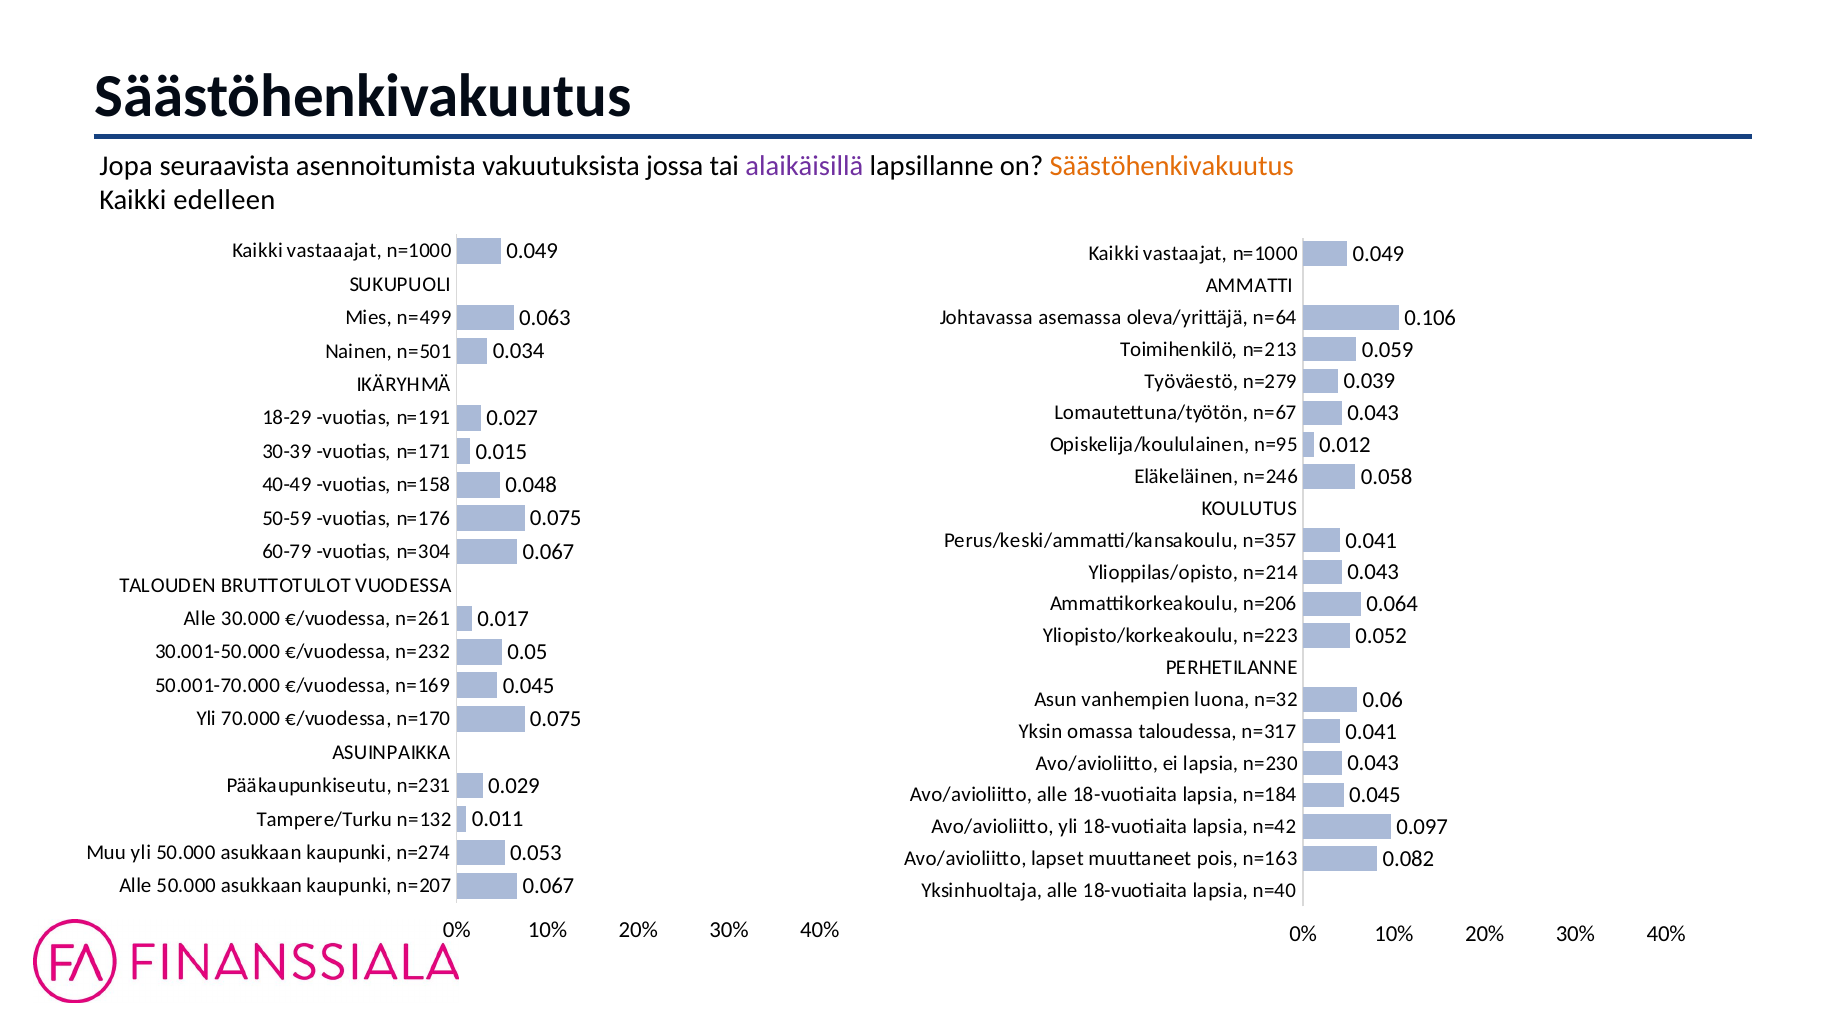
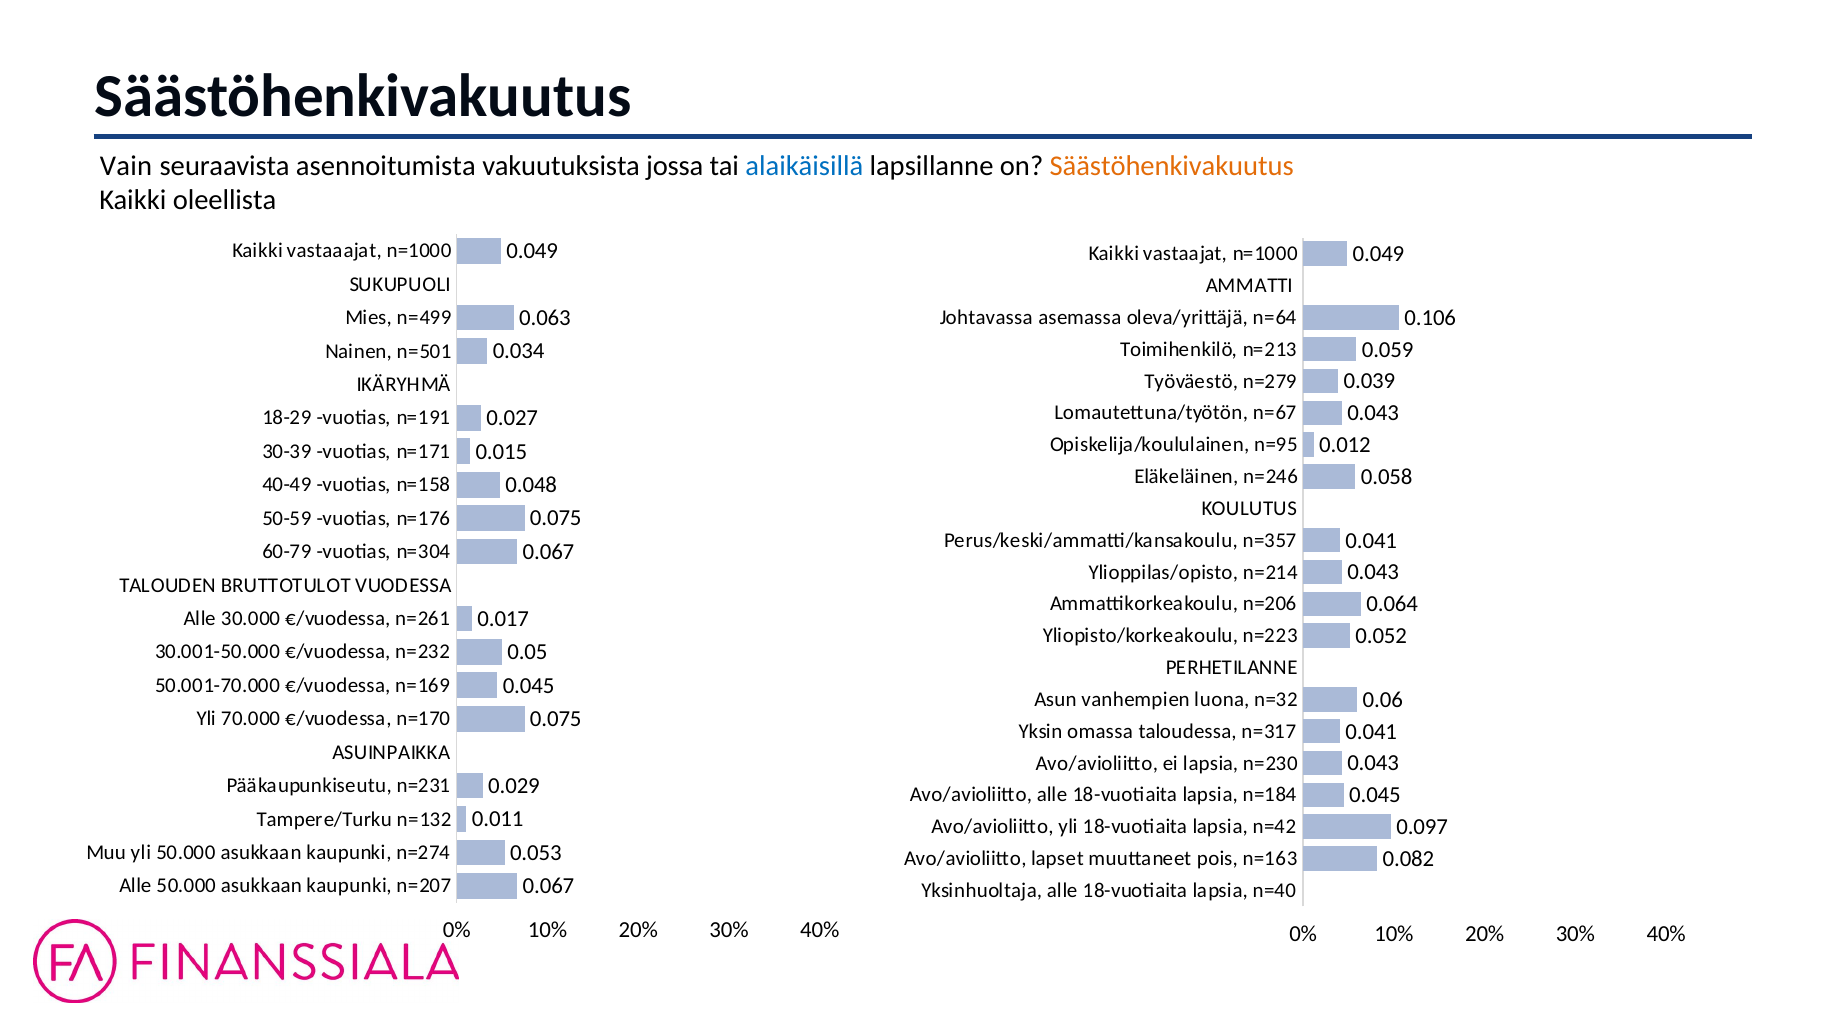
Jopa: Jopa -> Vain (126, 166)
alaikäisillä colour: purple -> blue (804, 166)
edelleen: edelleen -> oleellista (225, 200)
